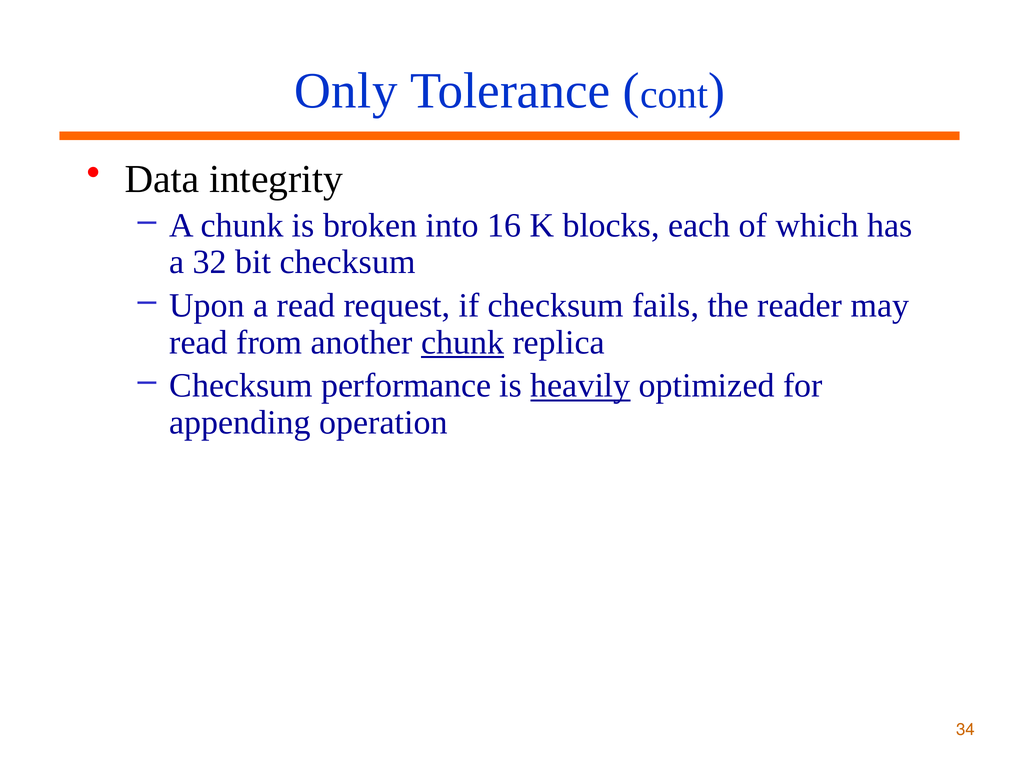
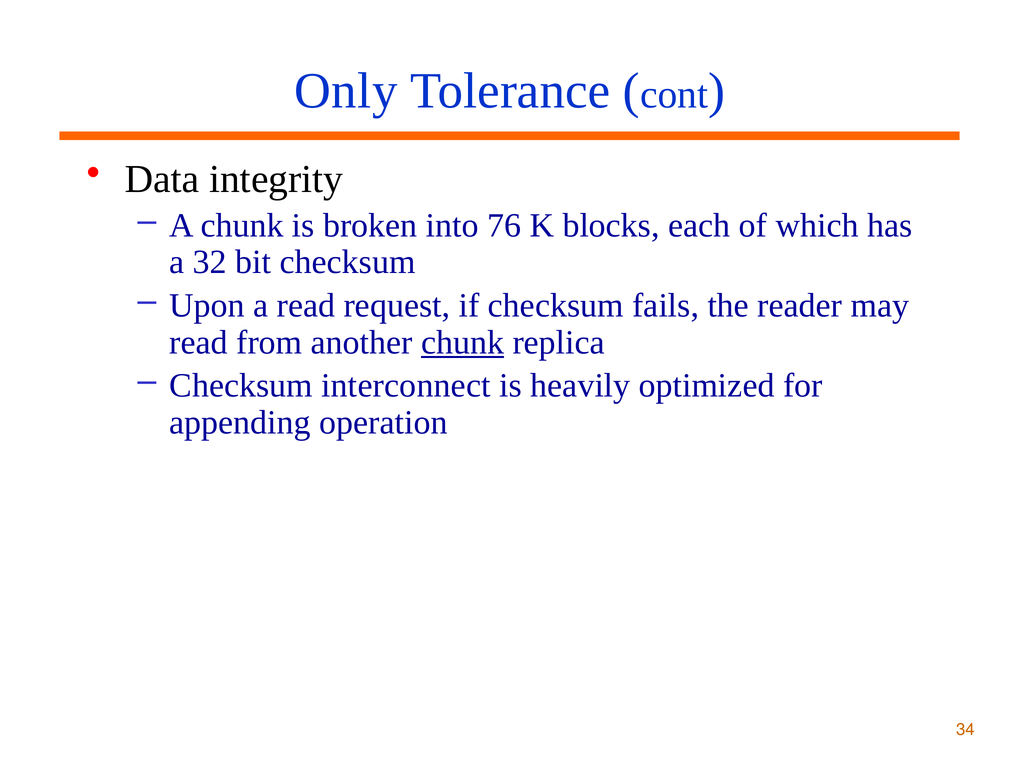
16: 16 -> 76 (504, 226)
performance: performance -> interconnect (406, 386)
heavily underline: present -> none (580, 386)
